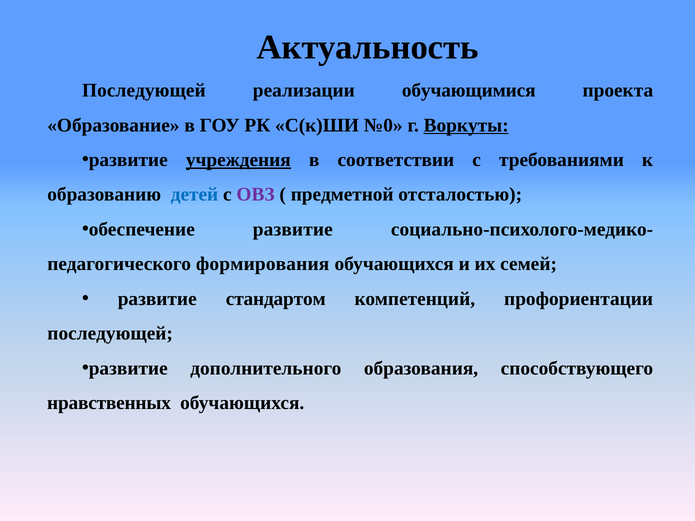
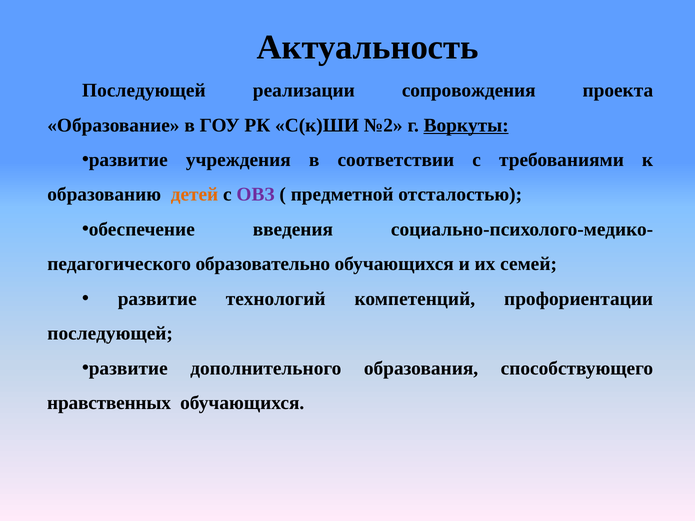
обучающимися: обучающимися -> сопровождения (469, 90)
№0: №0 -> №2 (383, 125)
учреждения underline: present -> none (238, 160)
детей colour: blue -> orange (195, 195)
обеспечение развитие: развитие -> введения (293, 229)
формирования: формирования -> образовательно (263, 264)
стандартом: стандартом -> технологий (276, 299)
